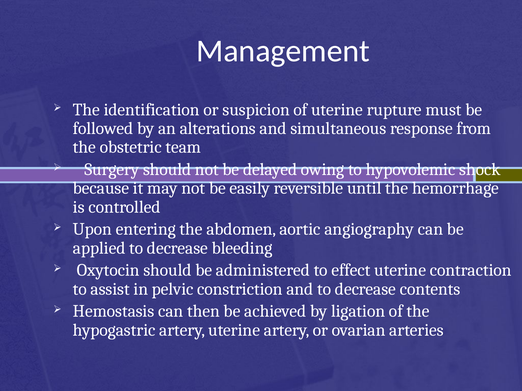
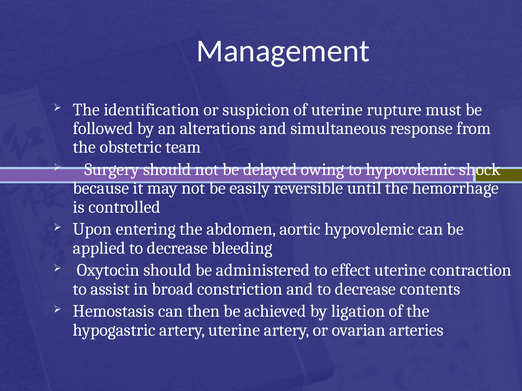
aortic angiography: angiography -> hypovolemic (369, 230)
pelvic: pelvic -> broad (173, 289)
